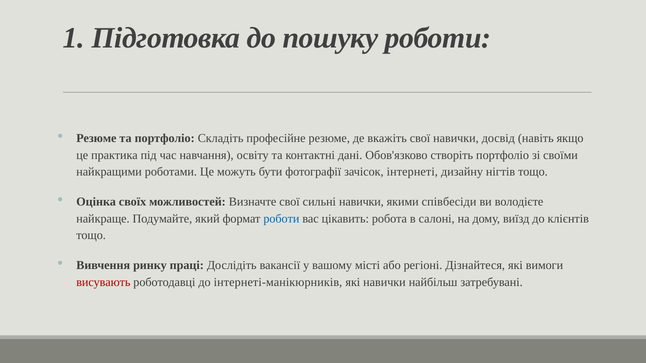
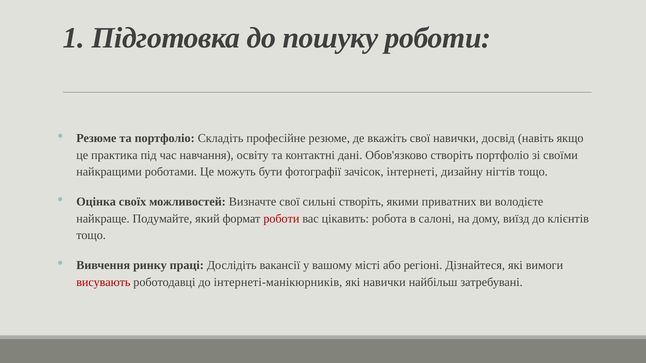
сильні навички: навички -> створіть (361, 202)
співбесіди: співбесіди -> приватних (449, 202)
роботи colour: blue -> red (281, 219)
